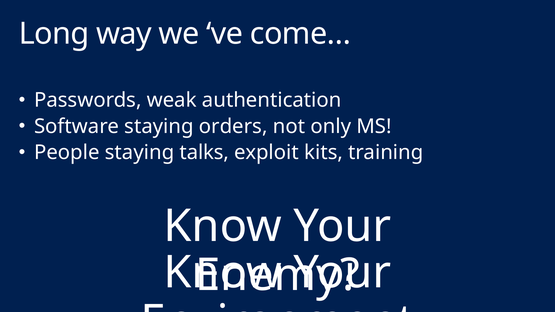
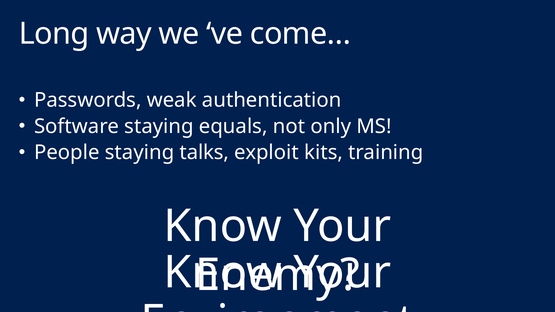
orders: orders -> equals (233, 126)
